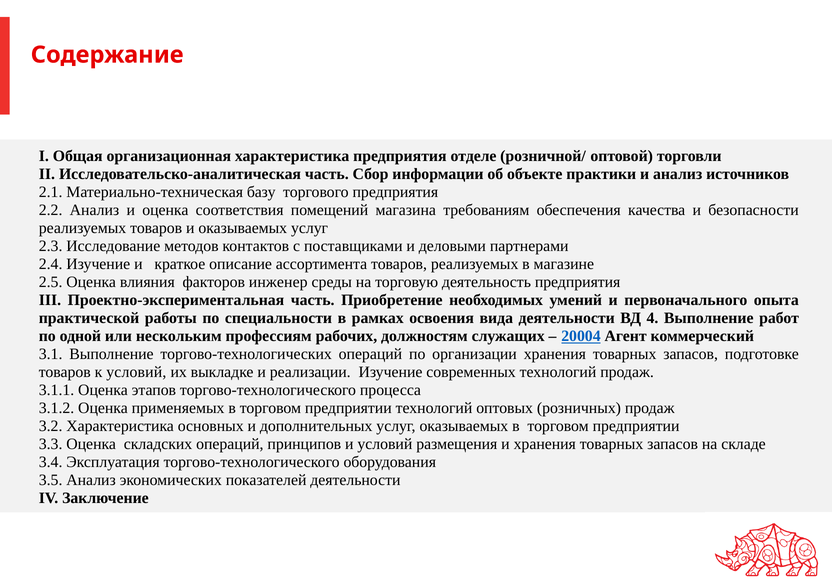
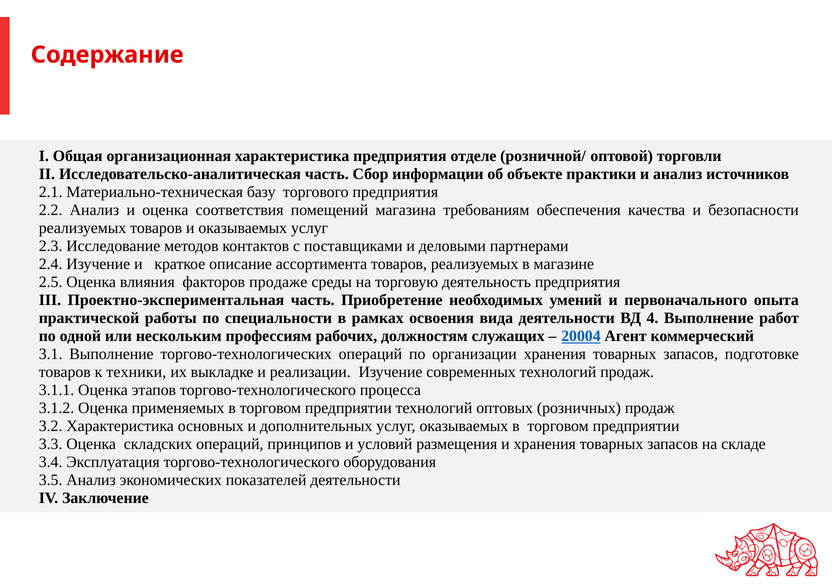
инженер: инженер -> продаже (278, 282)
к условий: условий -> техники (136, 372)
